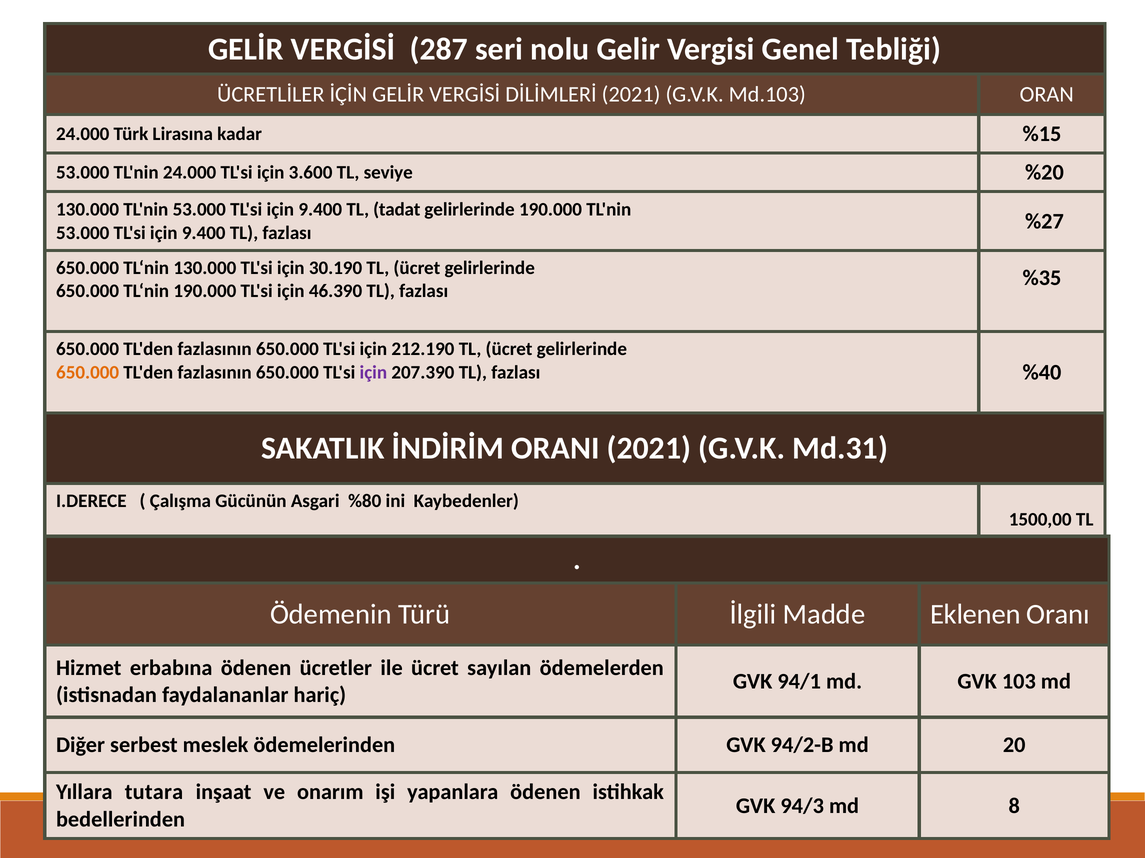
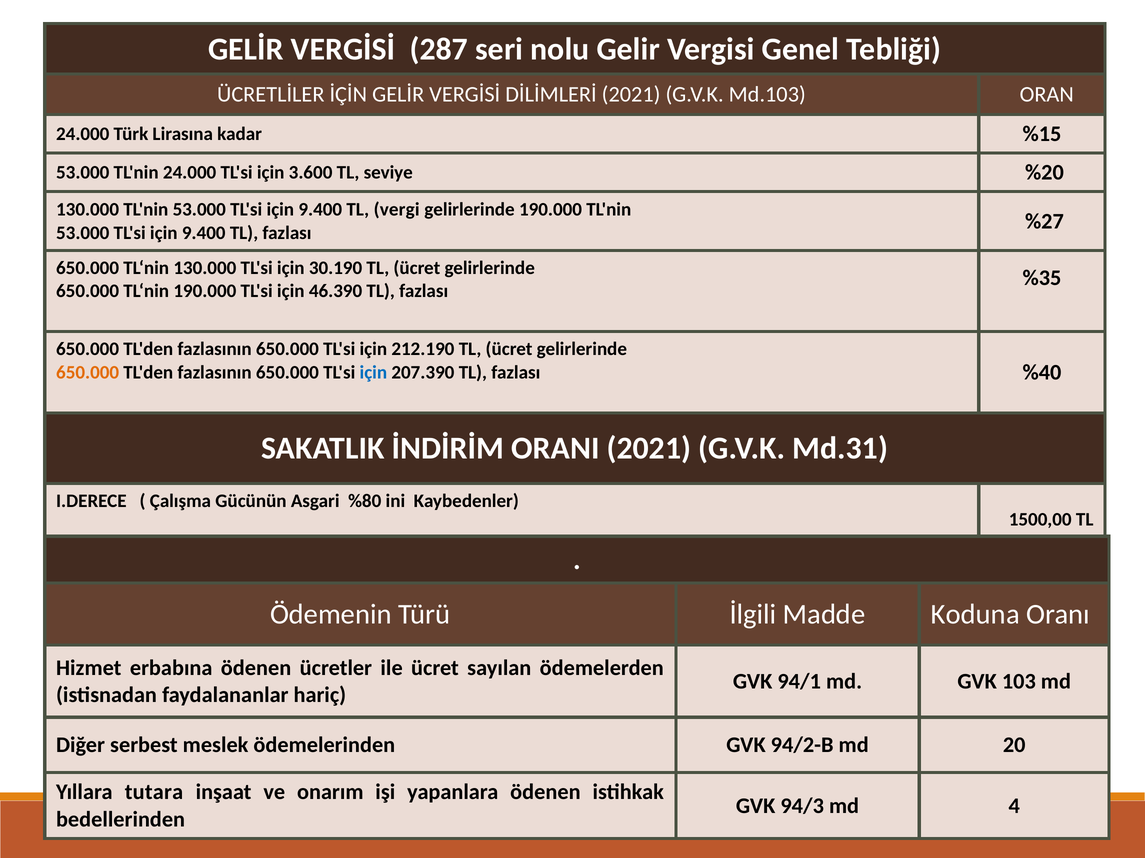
tadat: tadat -> vergi (397, 210)
için colour: purple -> blue (373, 373)
Eklenen: Eklenen -> Koduna (975, 615)
8: 8 -> 4 (1014, 806)
